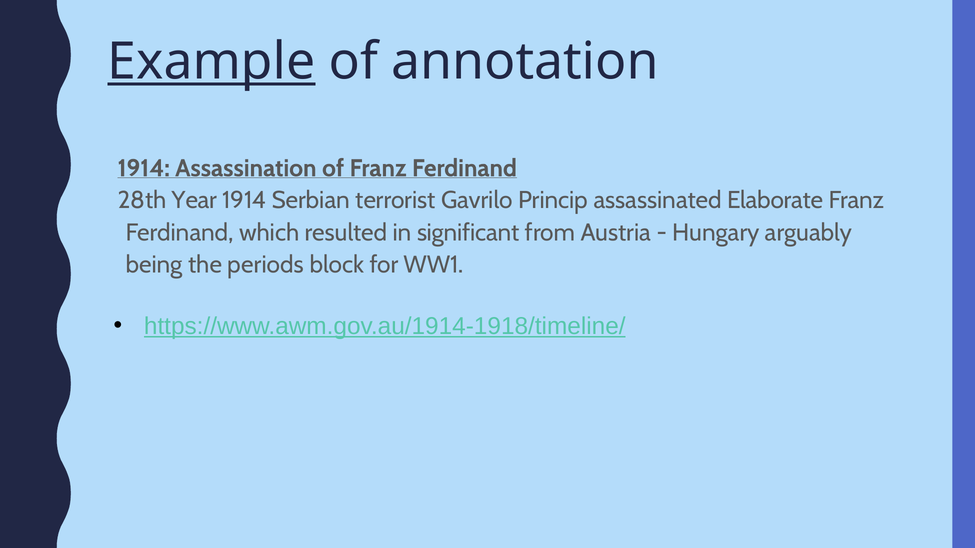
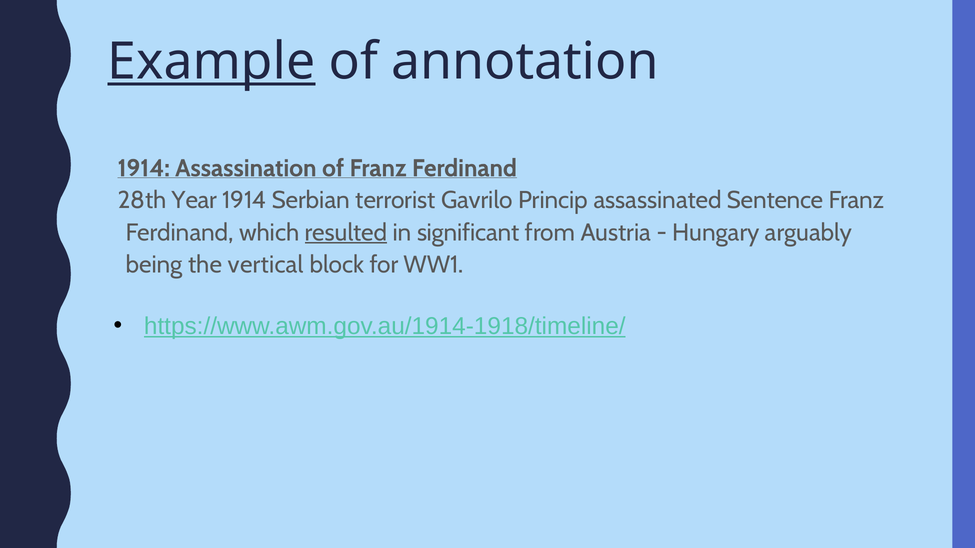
Elaborate: Elaborate -> Sentence (775, 201)
resulted underline: none -> present (346, 233)
periods: periods -> vertical (266, 265)
